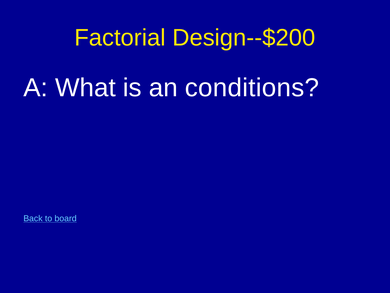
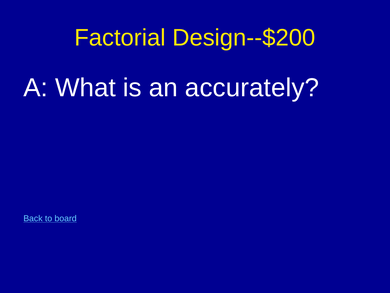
conditions: conditions -> accurately (252, 88)
